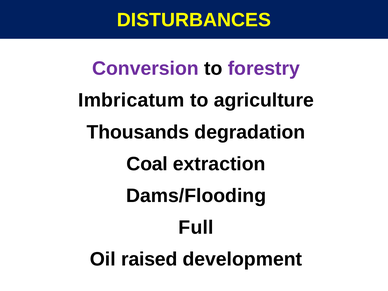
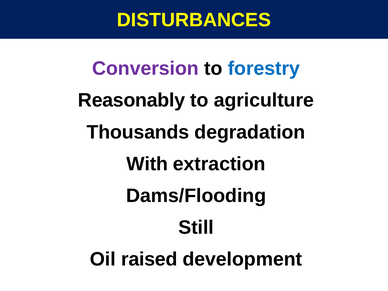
forestry colour: purple -> blue (264, 69)
Imbricatum: Imbricatum -> Reasonably (132, 100)
Coal: Coal -> With (147, 164)
Full: Full -> Still (196, 227)
